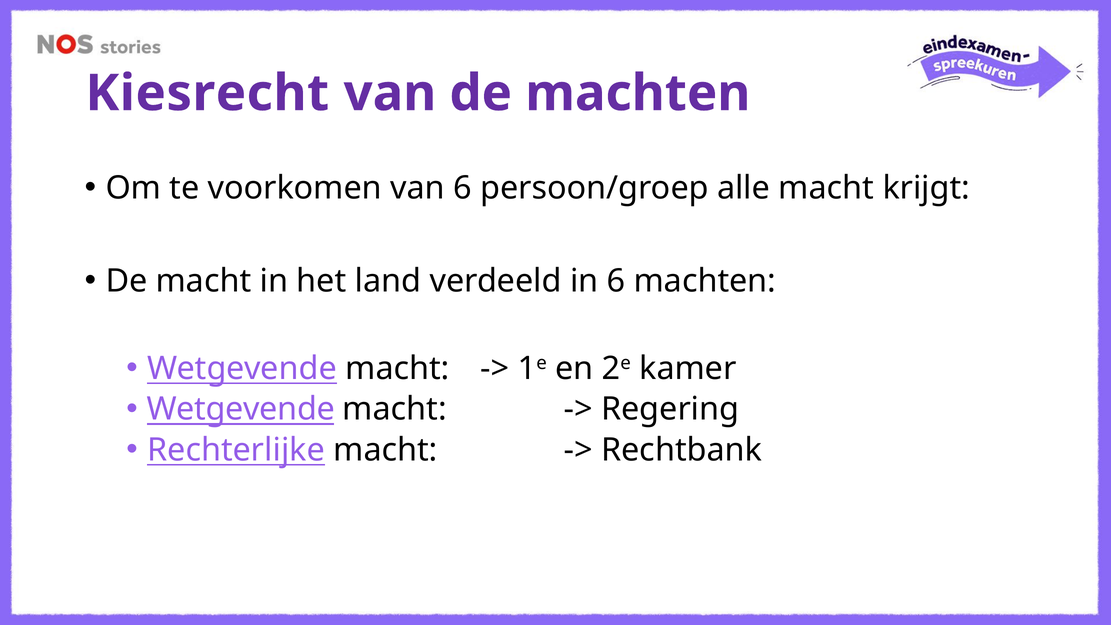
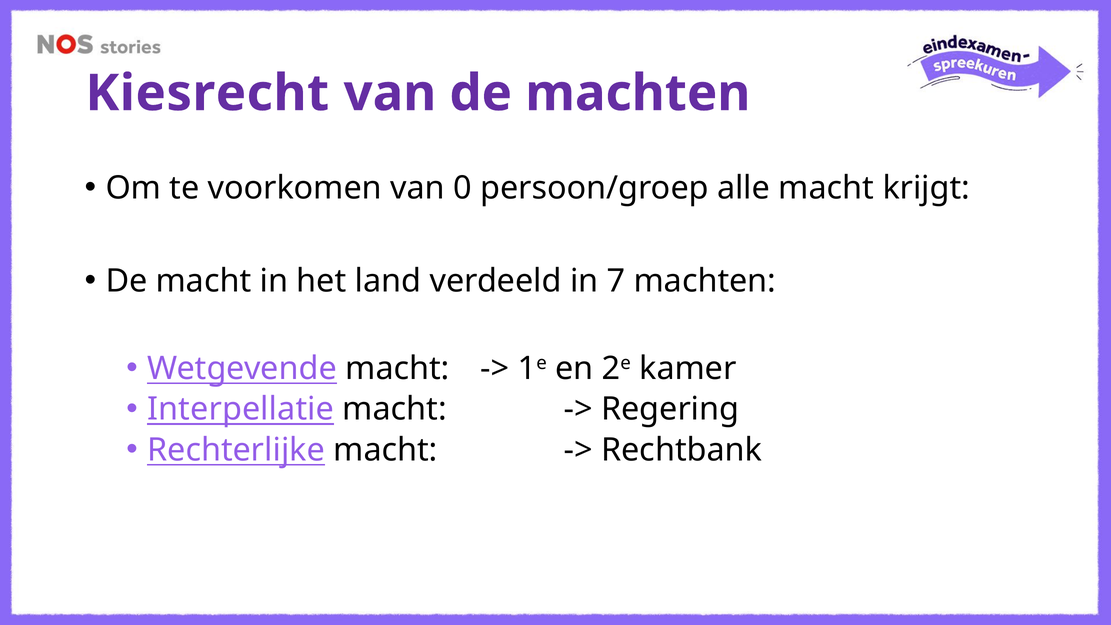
van 6: 6 -> 0 (463, 188)
in 6: 6 -> 7 (616, 281)
Wetgevende: Wetgevende -> Interpellatie (241, 409)
